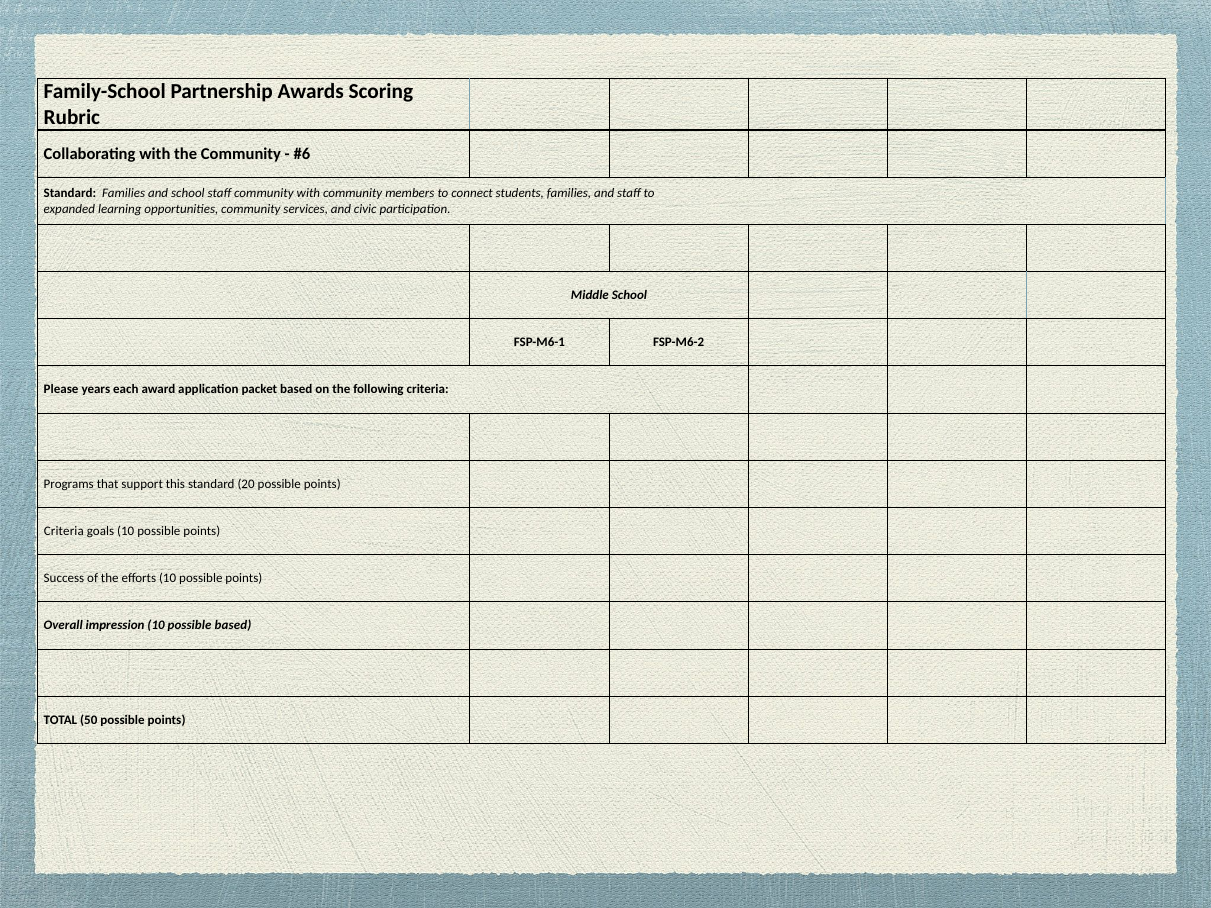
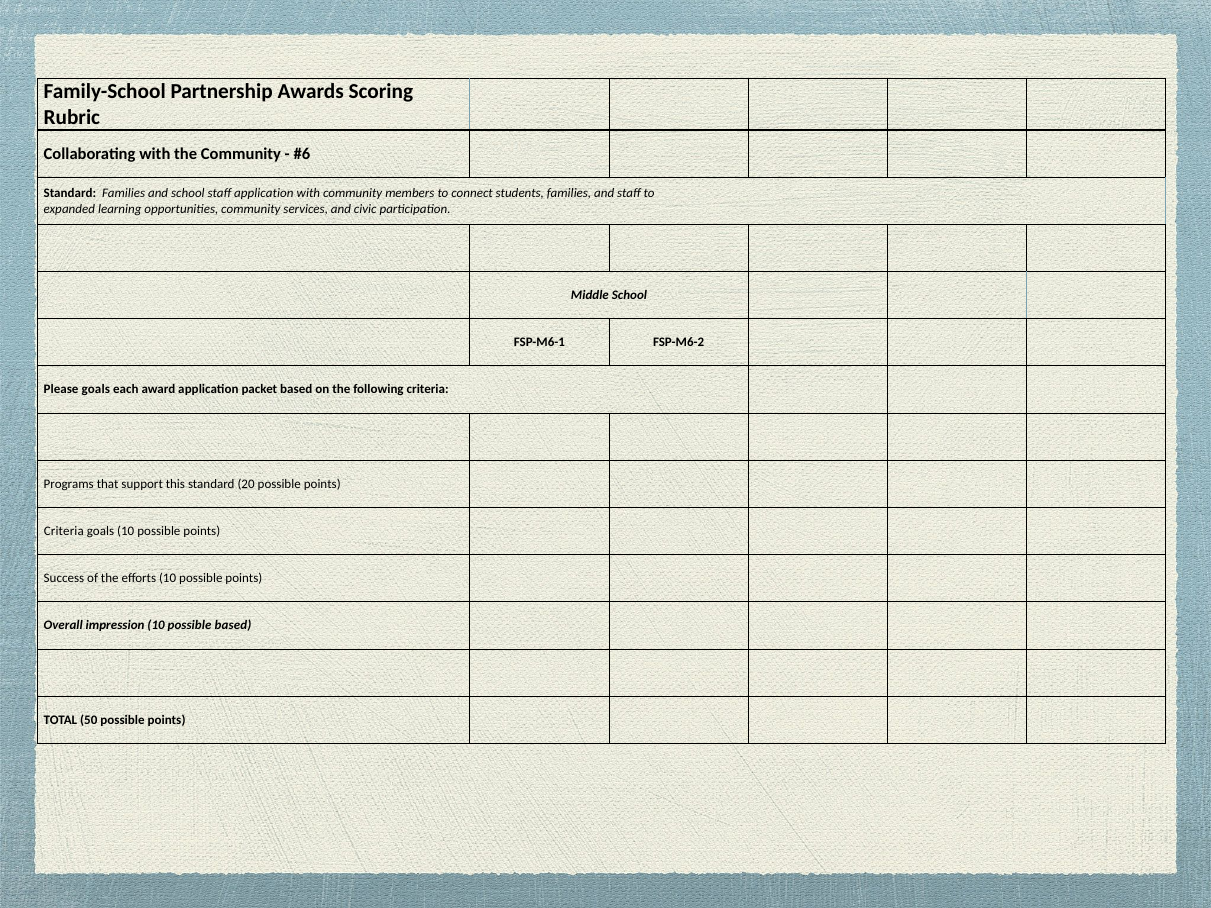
staff community: community -> application (264, 193)
Please years: years -> goals (96, 390)
